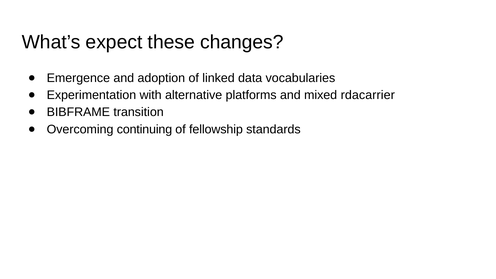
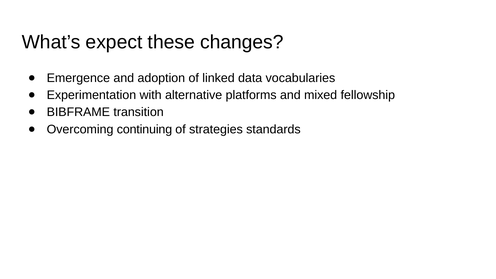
rdacarrier: rdacarrier -> fellowship (368, 95)
fellowship: fellowship -> strategies (216, 129)
